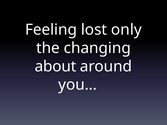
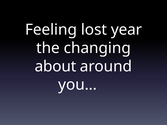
only: only -> year (126, 30)
